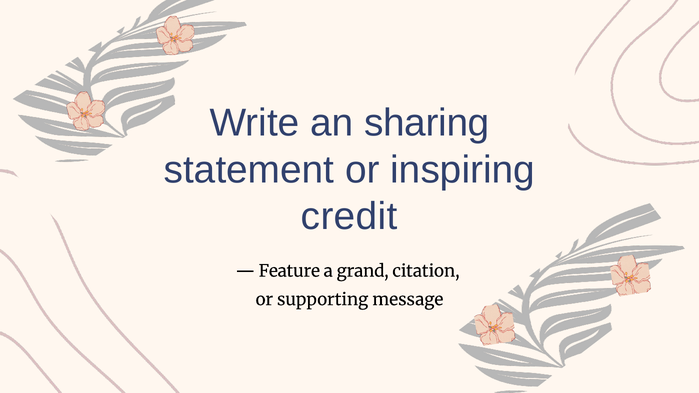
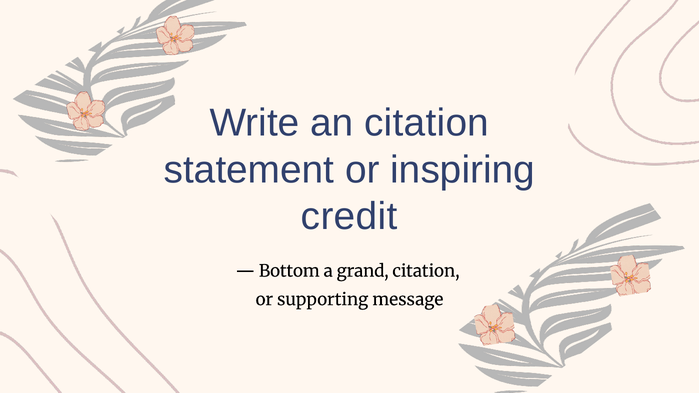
an sharing: sharing -> citation (427, 123)
Feature: Feature -> Bottom (289, 271)
